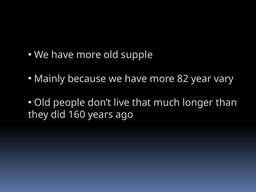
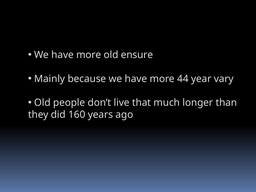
supple: supple -> ensure (137, 55)
82: 82 -> 44 (183, 79)
